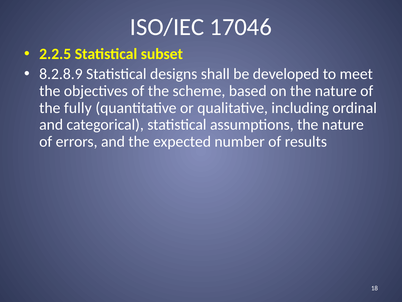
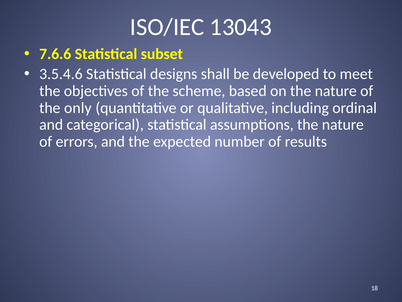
17046: 17046 -> 13043 (241, 27)
2.2.5: 2.2.5 -> 7.6.6 (55, 54)
8.2.8.9: 8.2.8.9 -> 3.5.4.6 (61, 74)
fully: fully -> only (78, 108)
